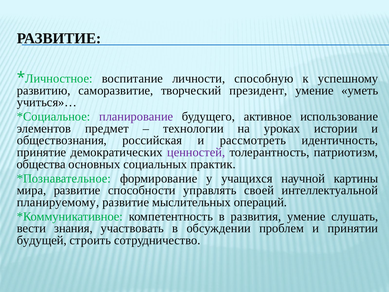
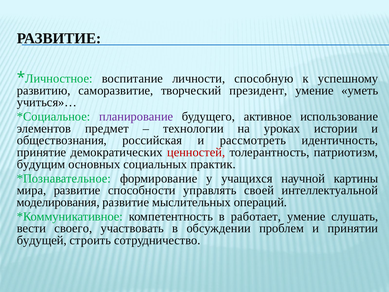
ценностей colour: purple -> red (196, 152)
общества: общества -> будущим (41, 164)
планируемому: планируемому -> моделирования (58, 202)
развития: развития -> работает (256, 216)
знания: знания -> своего (73, 228)
